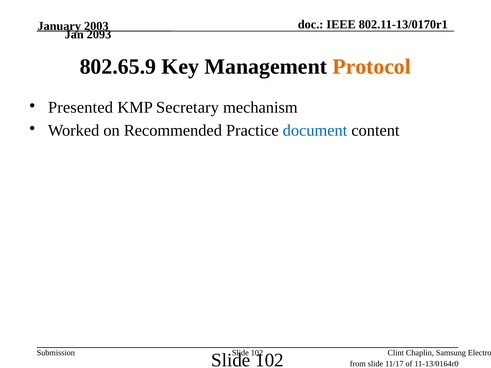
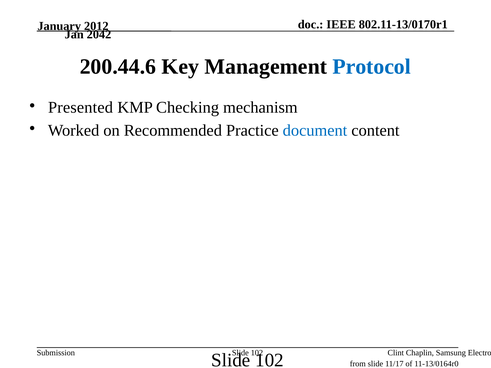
2003: 2003 -> 2012 (96, 26)
2093: 2093 -> 2042 (99, 34)
802.65.9: 802.65.9 -> 200.44.6 (118, 67)
Protocol colour: orange -> blue (372, 67)
Secretary: Secretary -> Checking (188, 108)
